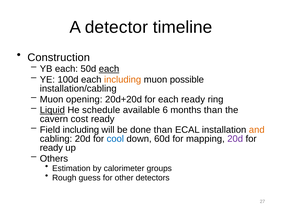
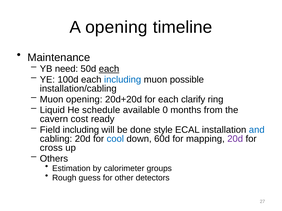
A detector: detector -> opening (116, 27)
Construction: Construction -> Maintenance (59, 58)
YB each: each -> need (66, 69)
including colour: orange -> blue (123, 80)
each ready: ready -> clarify (193, 100)
Liquid underline: present -> none (52, 110)
6: 6 -> 0 (165, 110)
months than: than -> from (213, 110)
done than: than -> style (163, 130)
and colour: orange -> blue (257, 130)
ready: ready -> cross (51, 148)
